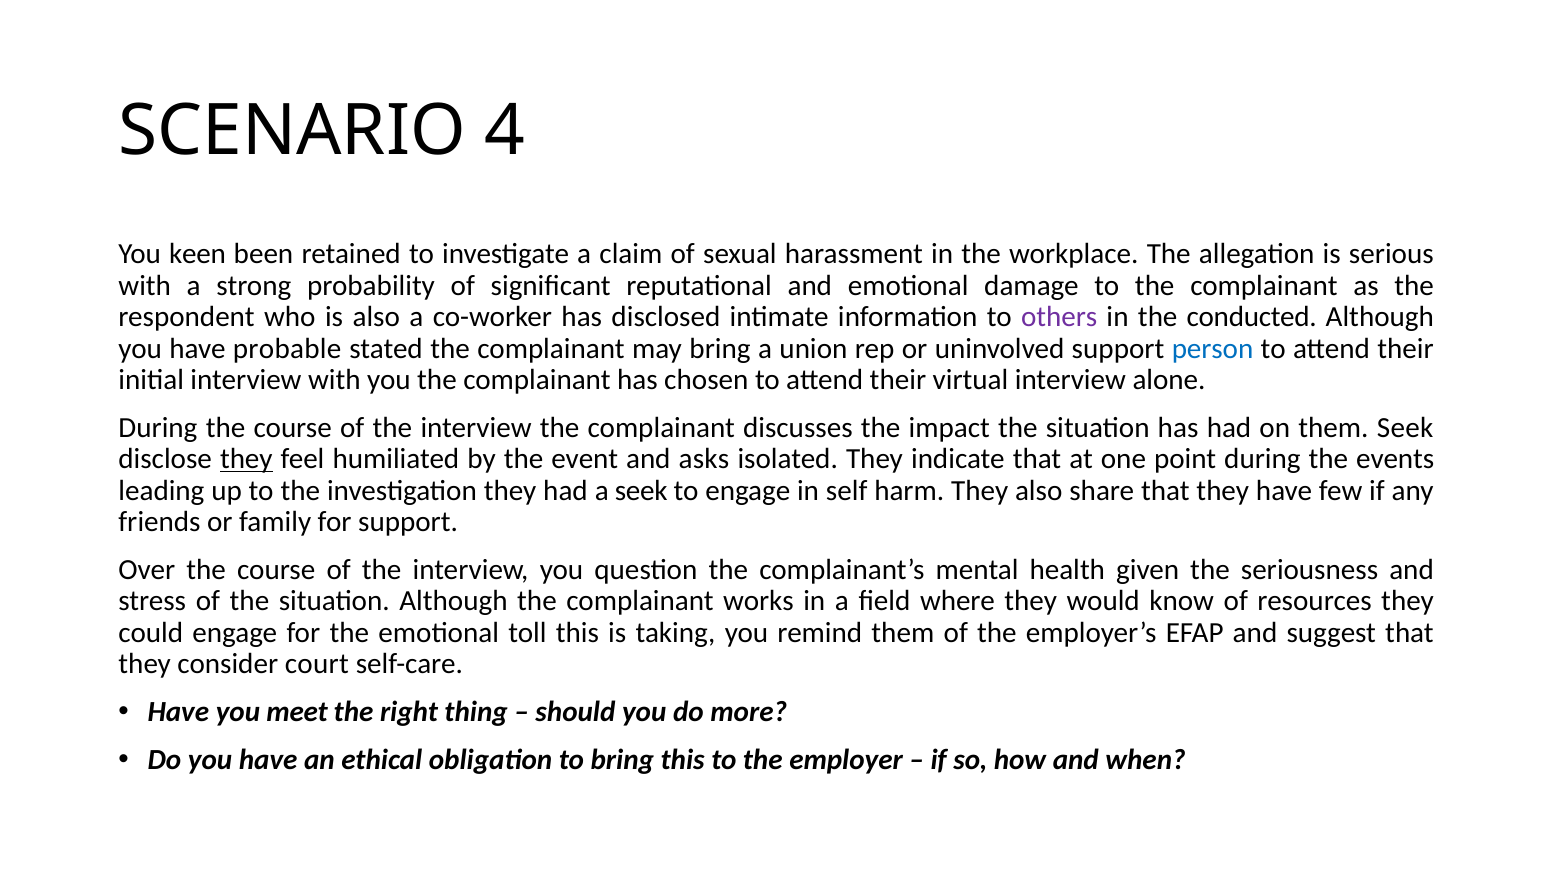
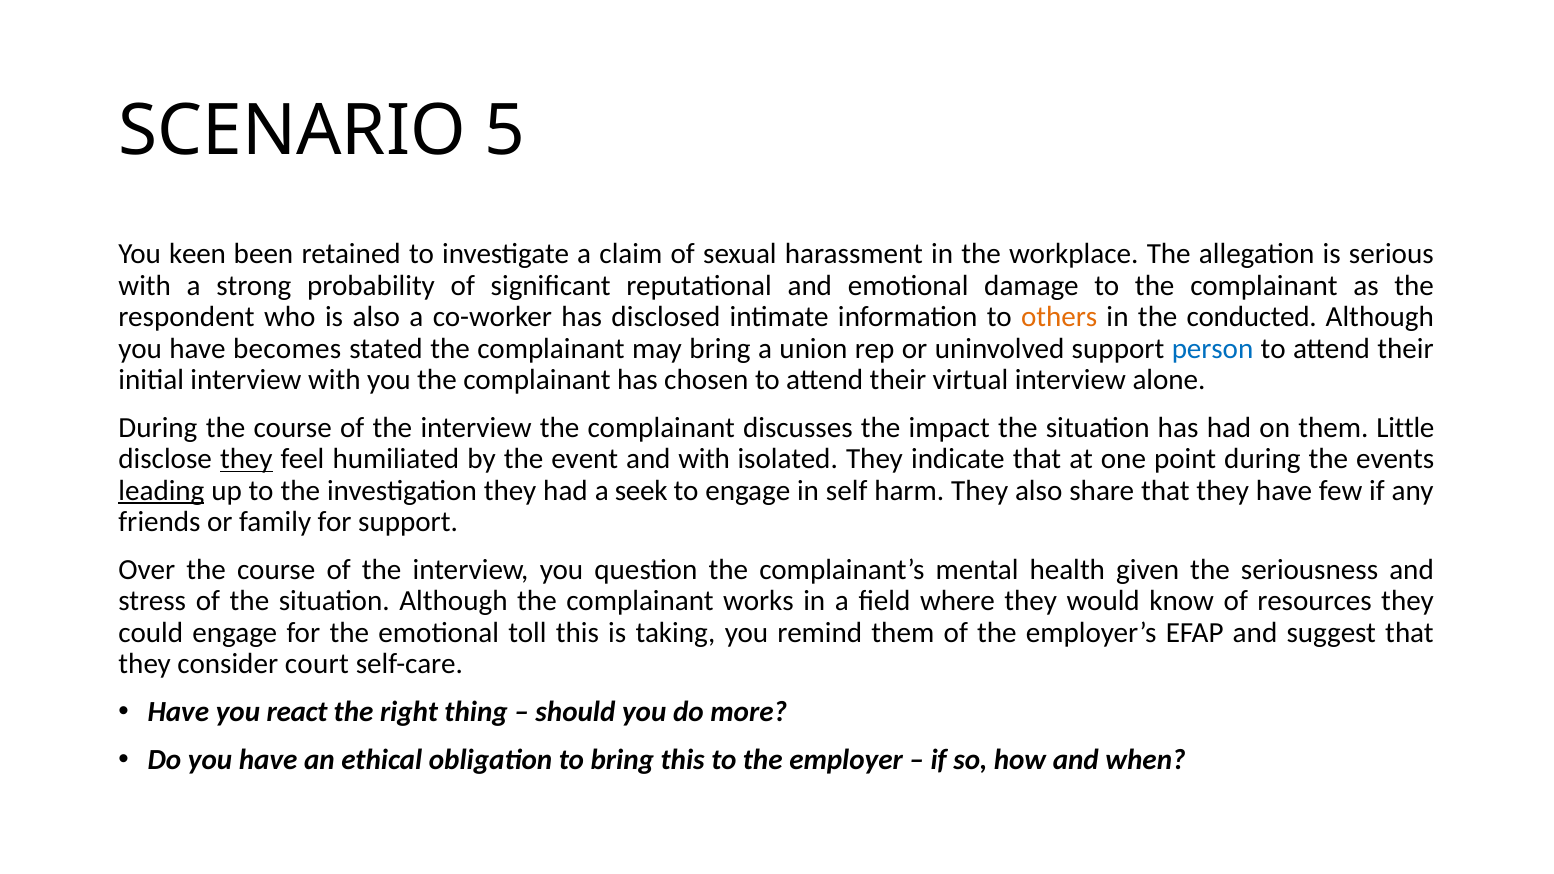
4: 4 -> 5 (505, 131)
others colour: purple -> orange (1059, 317)
probable: probable -> becomes (287, 349)
them Seek: Seek -> Little (1405, 428)
and asks: asks -> with (704, 459)
leading underline: none -> present (161, 491)
meet: meet -> react (297, 712)
